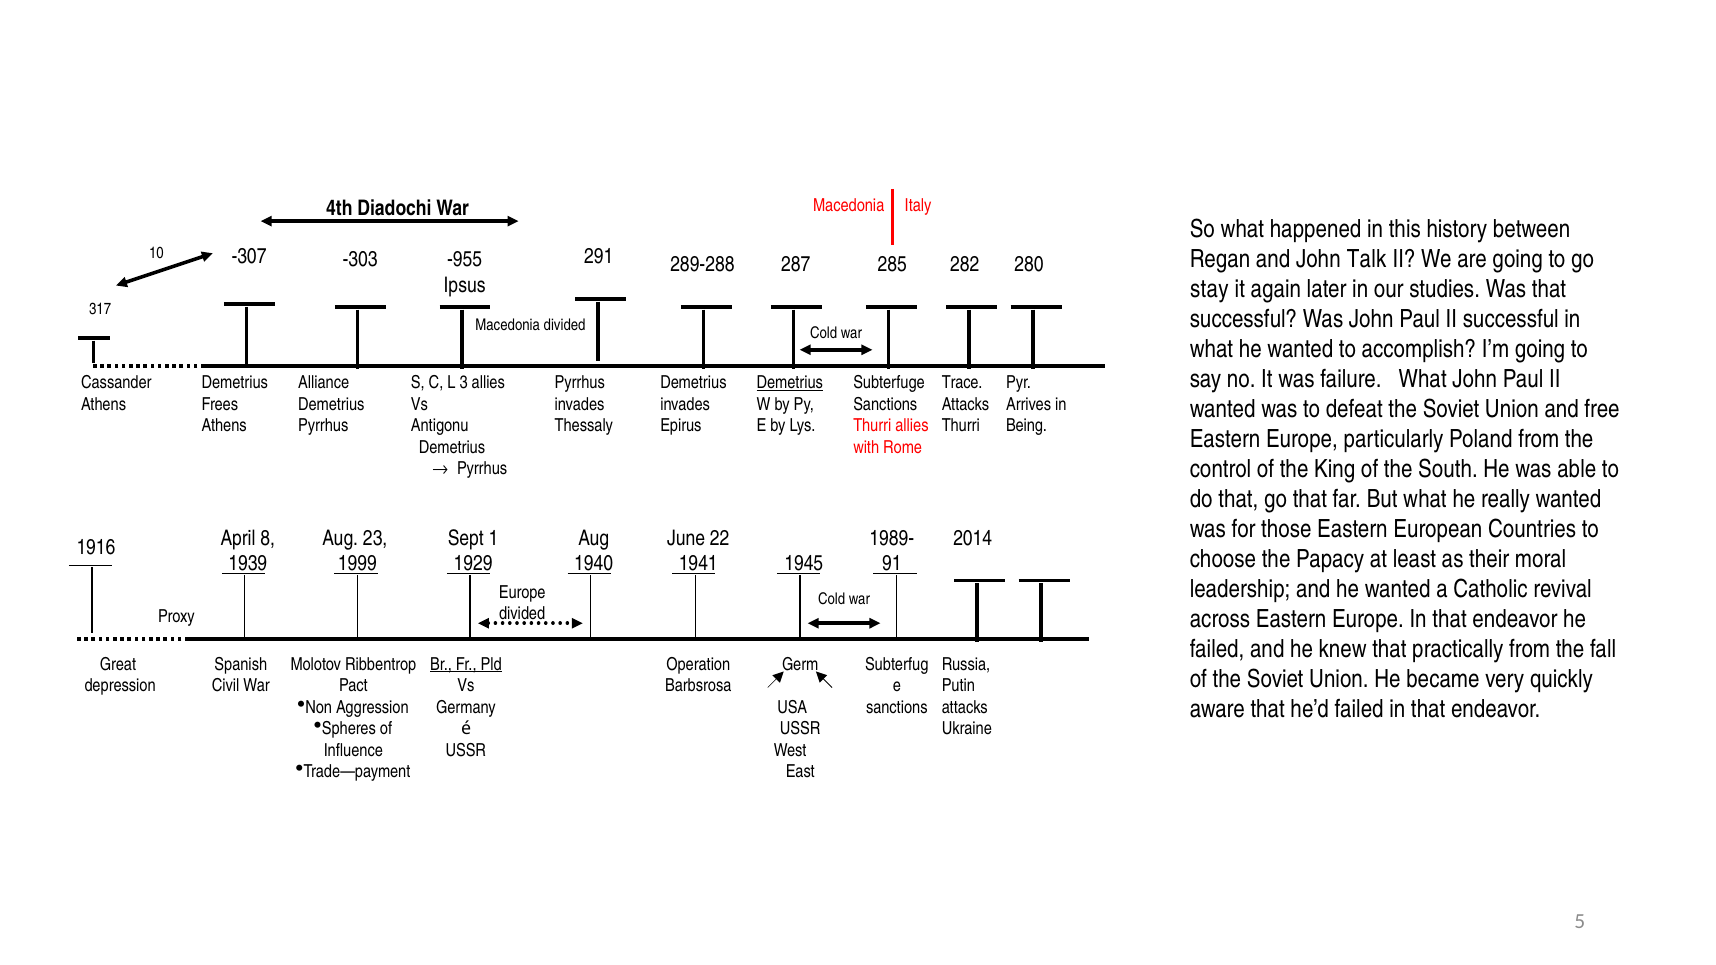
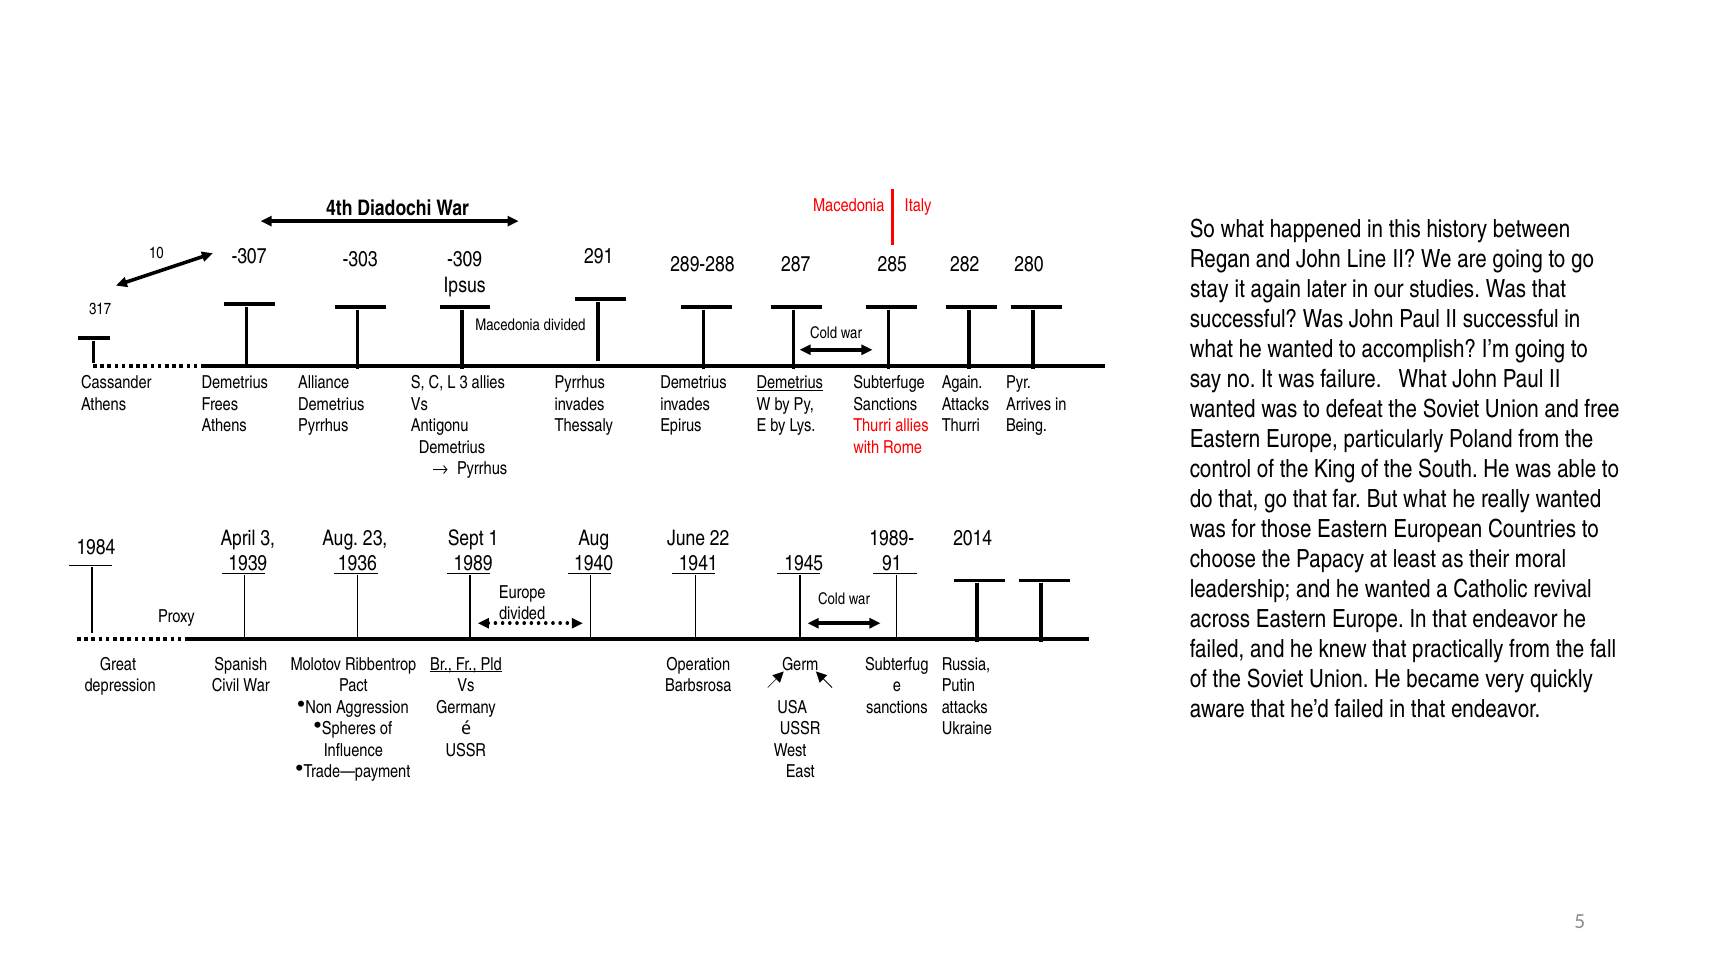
Talk: Talk -> Line (1367, 259)
-955: -955 -> -309 (465, 259)
Trace: Trace -> Again (962, 383)
1916: 1916 -> 1984 (96, 548)
April 8: 8 -> 3 (268, 538)
1999: 1999 -> 1936 (357, 564)
1929: 1929 -> 1989 (473, 564)
